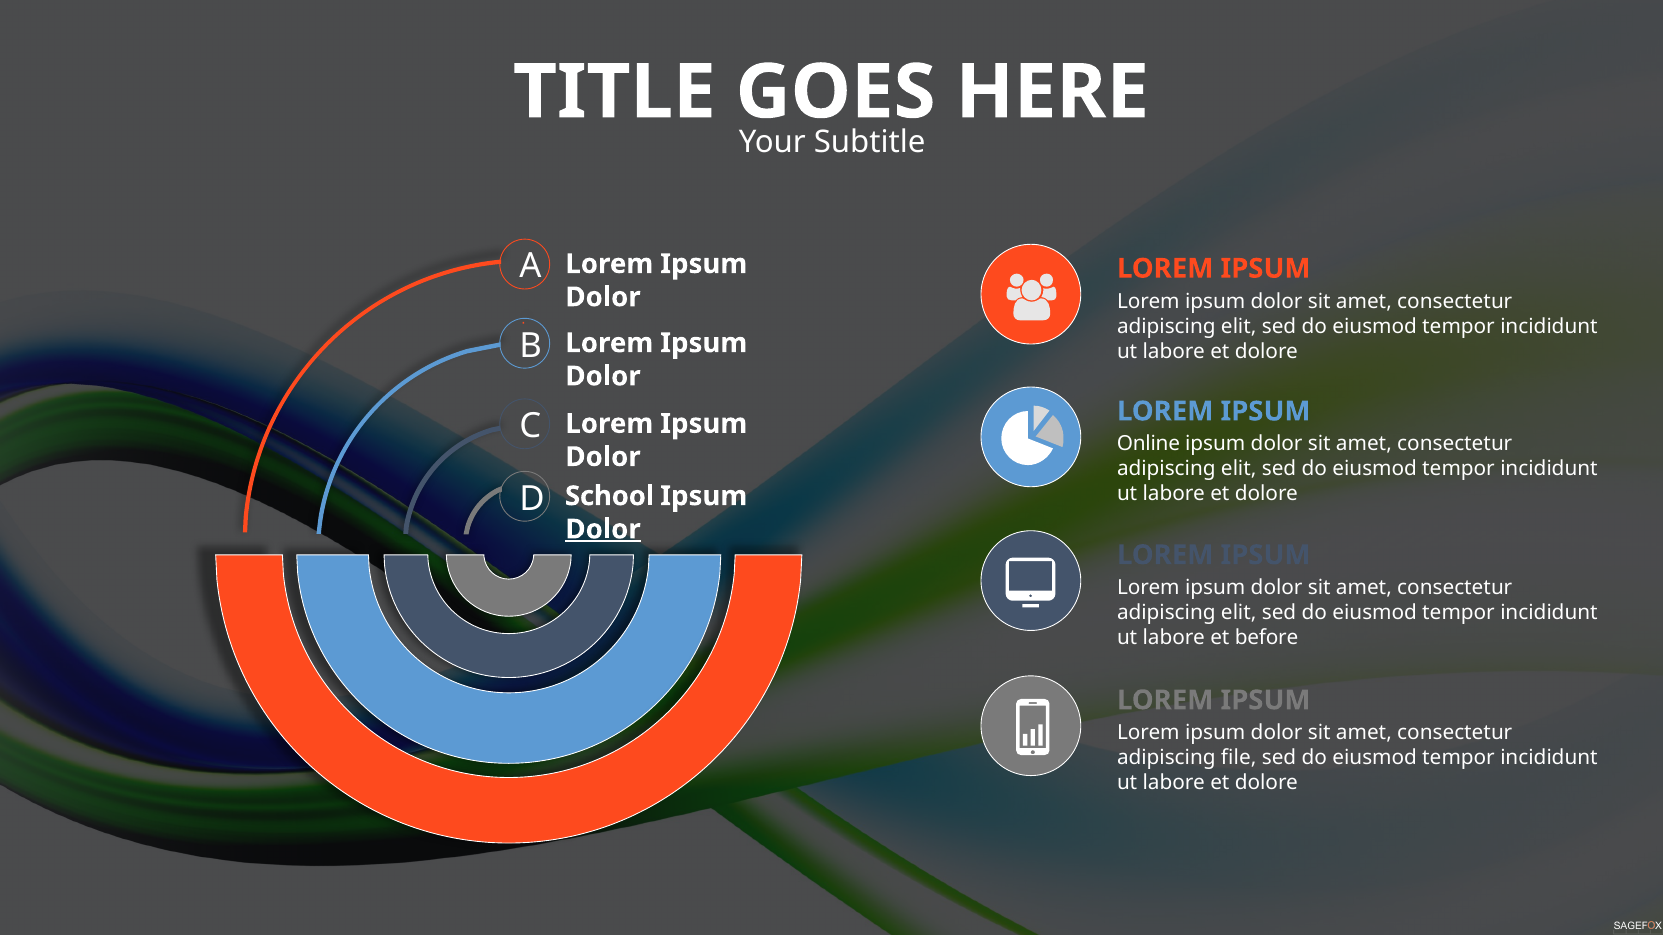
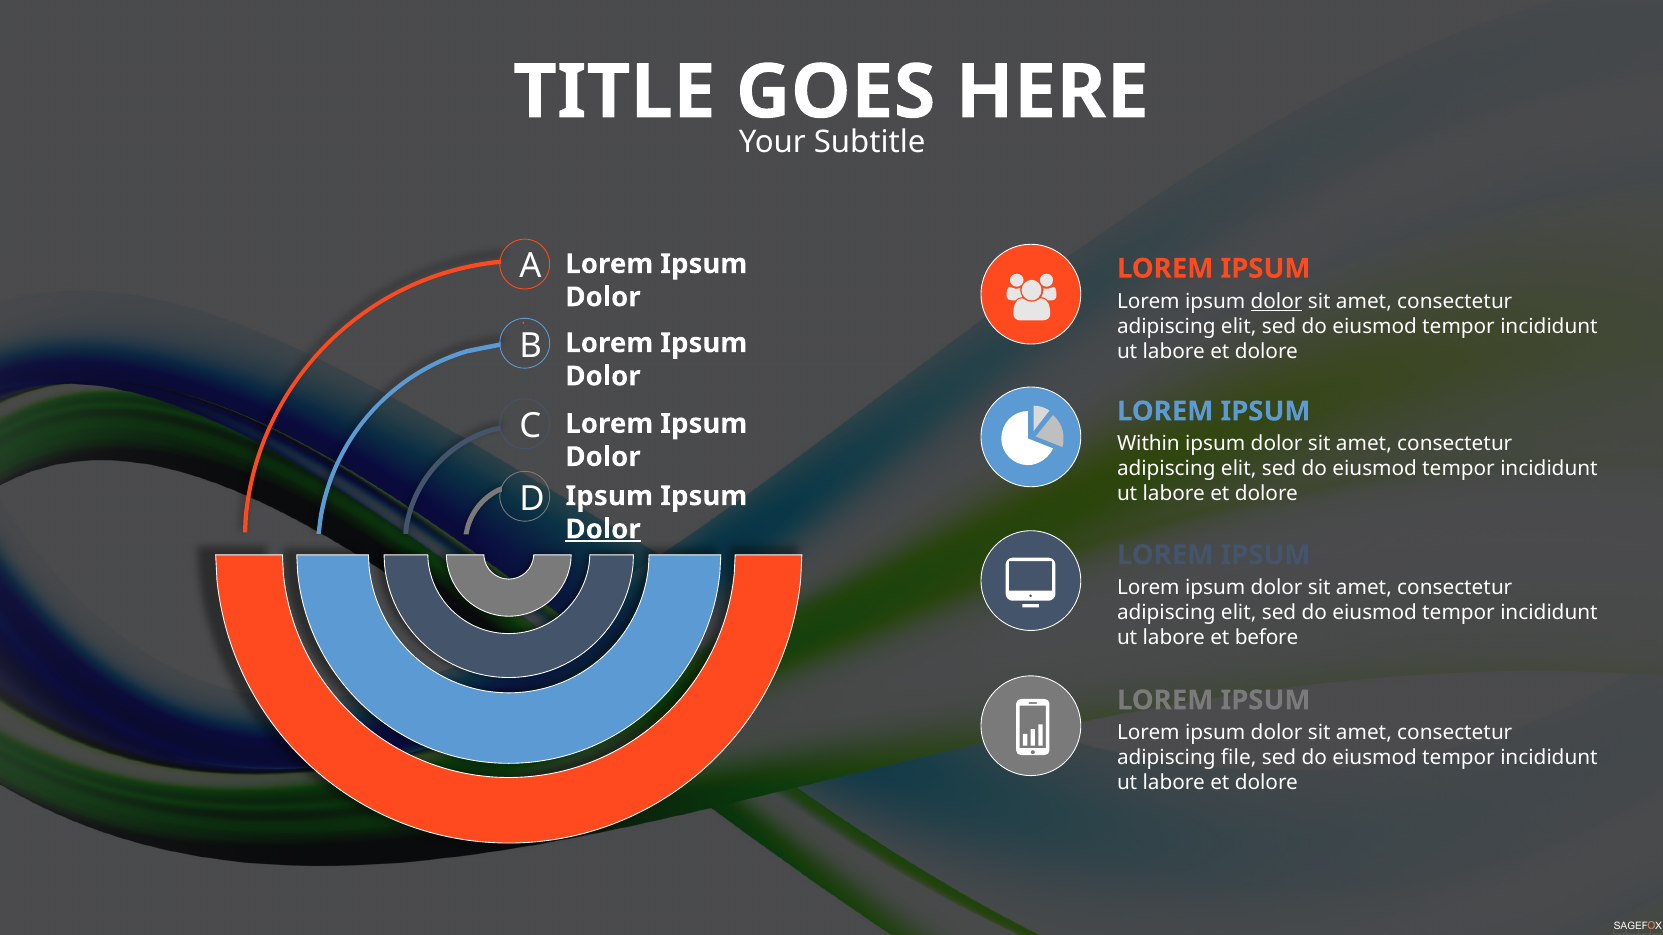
dolor underline: none -> present (1277, 301)
Online: Online -> Within (1148, 444)
School: School -> Ipsum (609, 496)
